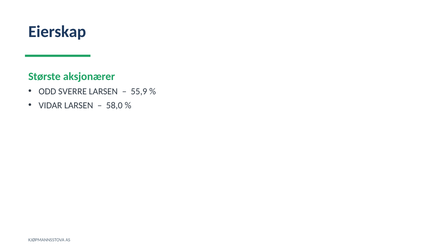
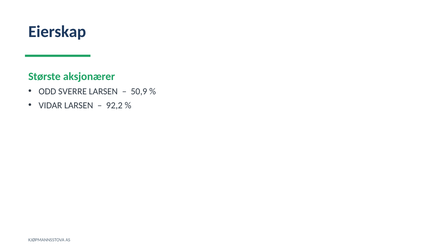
55,9: 55,9 -> 50,9 (139, 91)
58,0: 58,0 -> 92,2 (114, 105)
